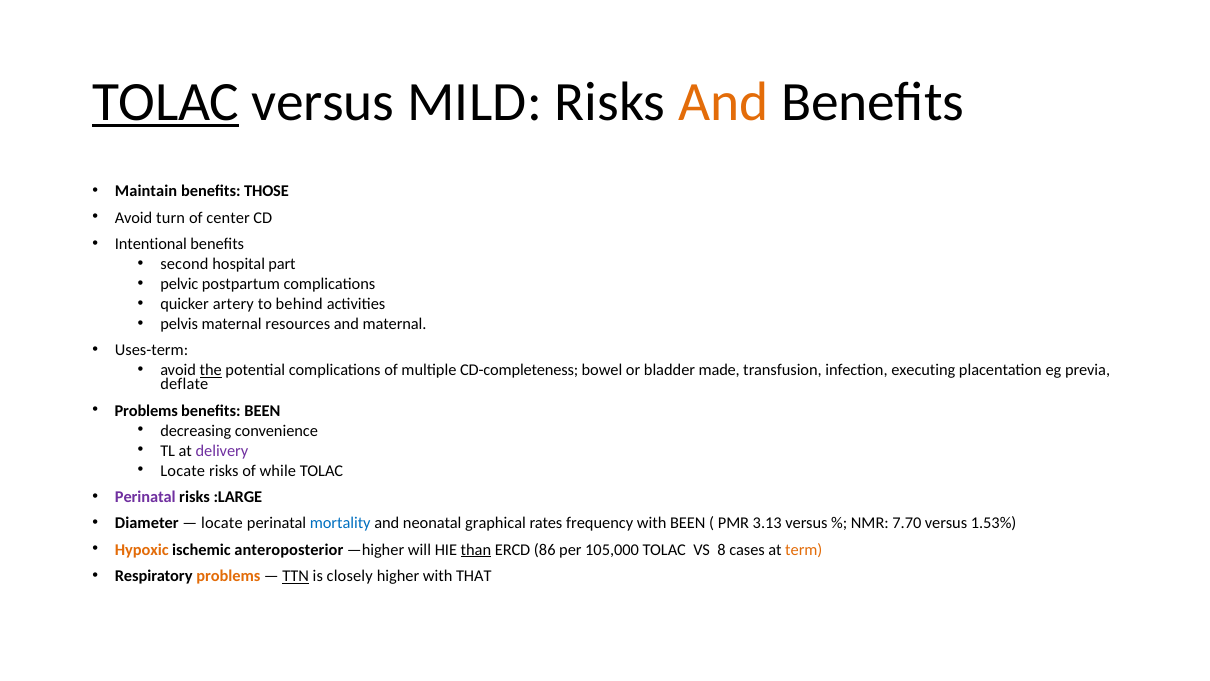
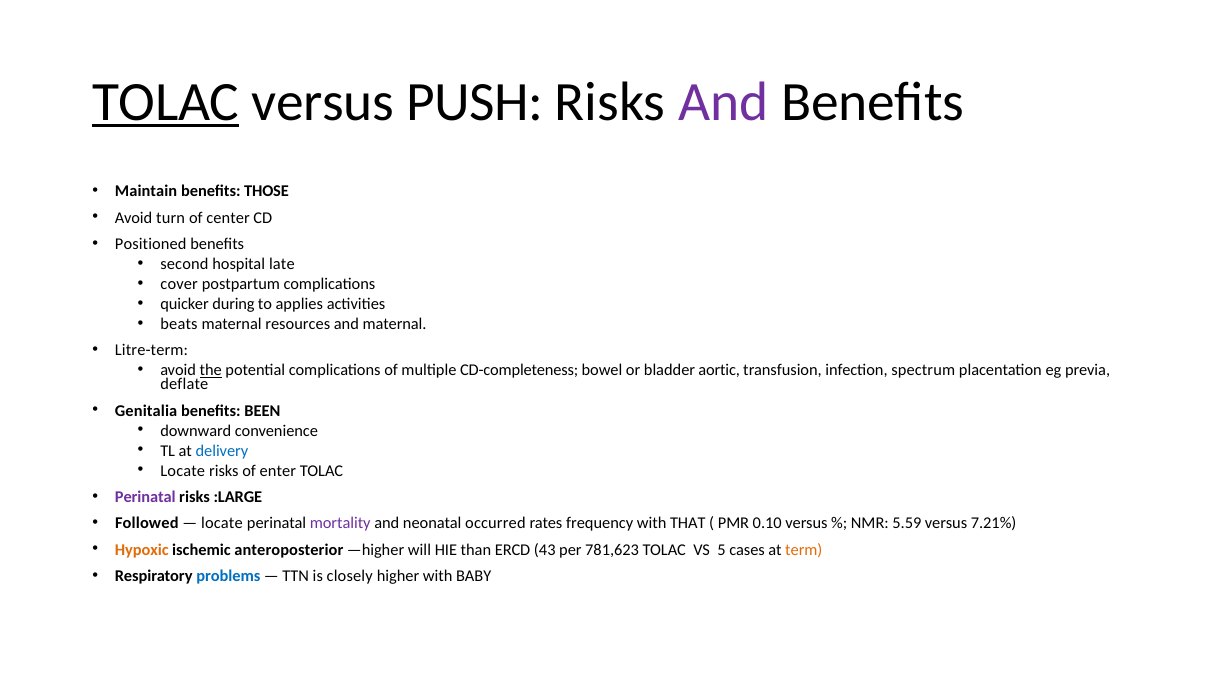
MILD: MILD -> PUSH (475, 102)
And colour: orange -> purple (723, 102)
Intentional: Intentional -> Positioned (151, 244)
part: part -> late (282, 264)
pelvic: pelvic -> cover (179, 284)
artery: artery -> during (233, 304)
behind: behind -> applies (299, 304)
pelvis: pelvis -> beats (179, 324)
Uses-term: Uses-term -> Litre-term (151, 350)
made: made -> aortic (719, 370)
executing: executing -> spectrum (923, 370)
Problems: Problems -> Genitalia (146, 410)
decreasing: decreasing -> downward (196, 430)
delivery colour: purple -> blue (222, 450)
while: while -> enter (278, 470)
Diameter: Diameter -> Followed (147, 523)
mortality colour: blue -> purple (340, 523)
graphical: graphical -> occurred (495, 523)
with BEEN: BEEN -> THAT (688, 523)
3.13: 3.13 -> 0.10 (767, 523)
7.70: 7.70 -> 5.59 (907, 523)
1.53%: 1.53% -> 7.21% (994, 523)
than underline: present -> none (476, 549)
86: 86 -> 43 (545, 549)
105,000: 105,000 -> 781,623 (612, 549)
8: 8 -> 5 (721, 549)
problems colour: orange -> blue (228, 576)
TTN underline: present -> none (296, 576)
THAT: THAT -> BABY (474, 576)
